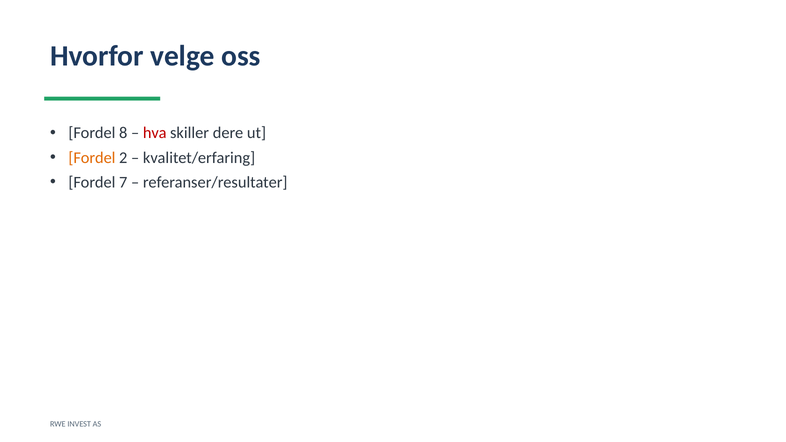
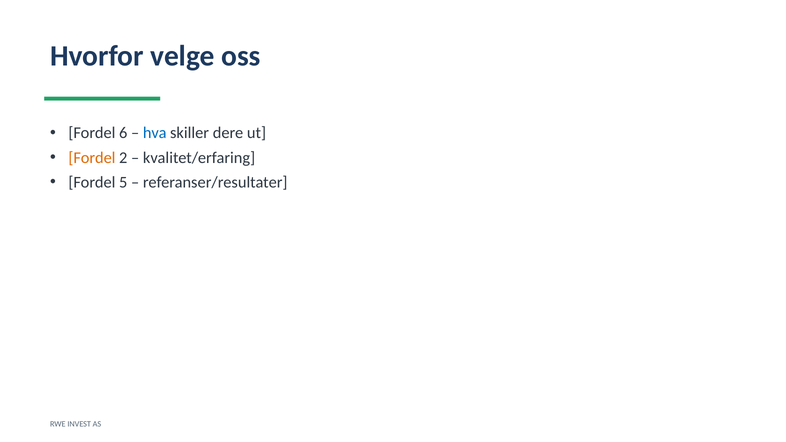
8: 8 -> 6 (123, 133)
hva colour: red -> blue (155, 133)
7: 7 -> 5 (123, 182)
